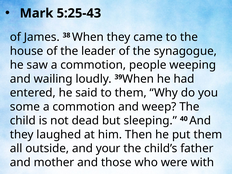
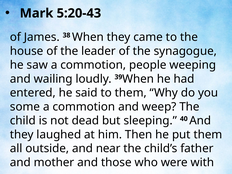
5:25-43: 5:25-43 -> 5:20-43 (79, 13)
your: your -> near (108, 148)
